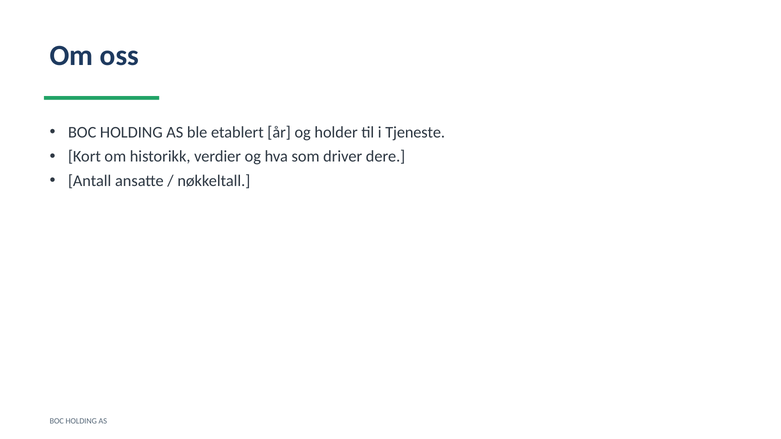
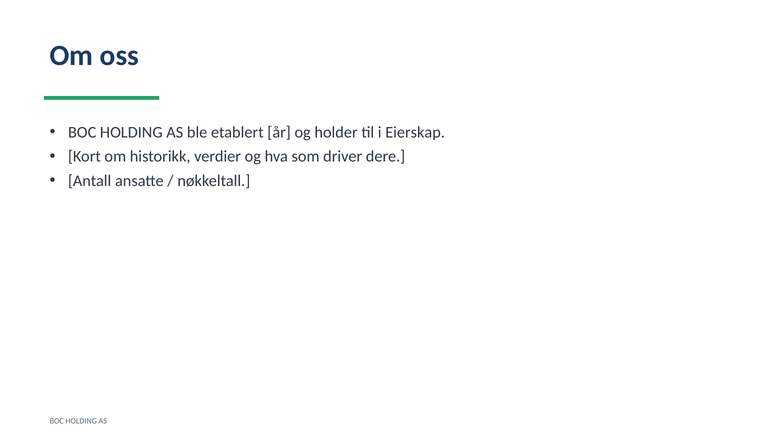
Tjeneste: Tjeneste -> Eierskap (415, 132)
